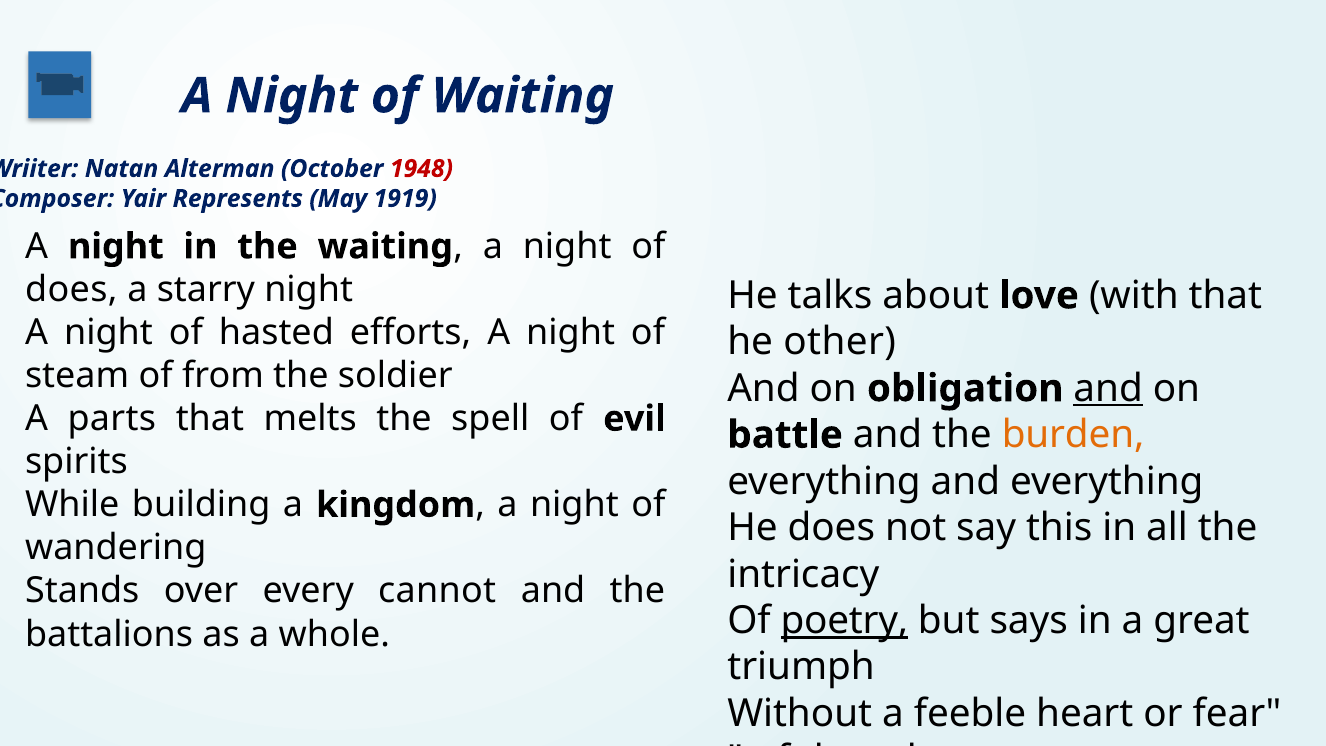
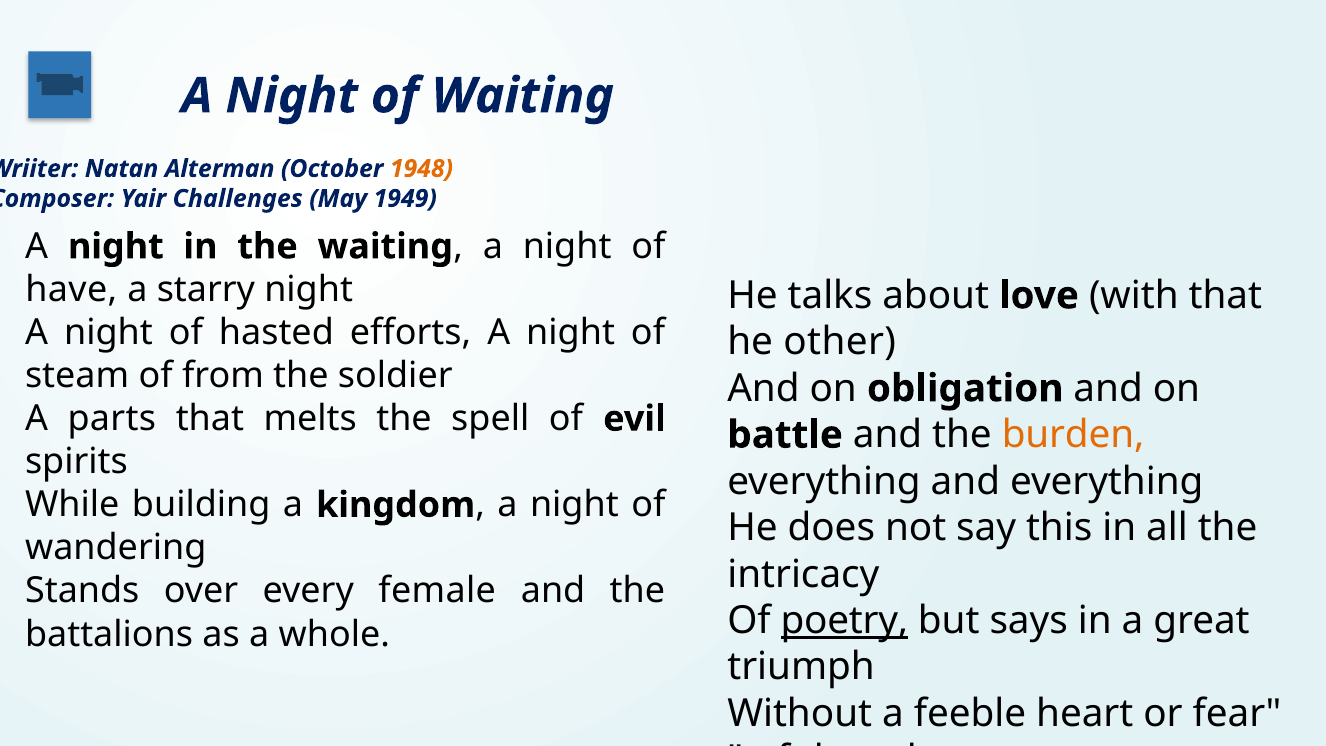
1948 colour: red -> orange (421, 169)
Represents: Represents -> Challenges (238, 199)
1919: 1919 -> 1949 (405, 199)
does: does -> have (71, 290)
and underline: present -> none (1108, 388)
cannot: cannot -> female (437, 591)
